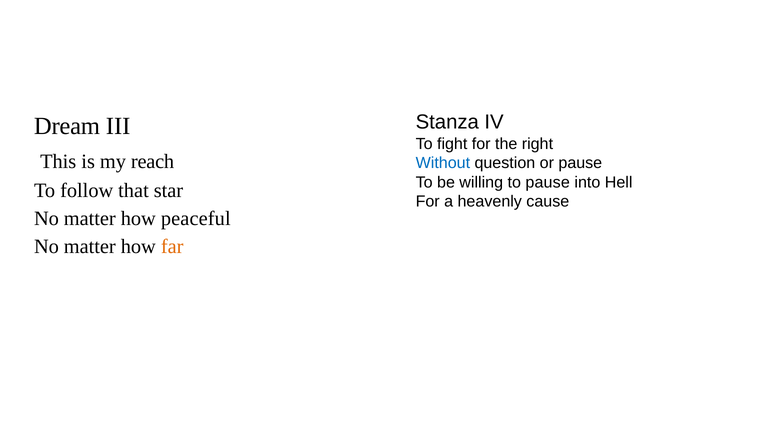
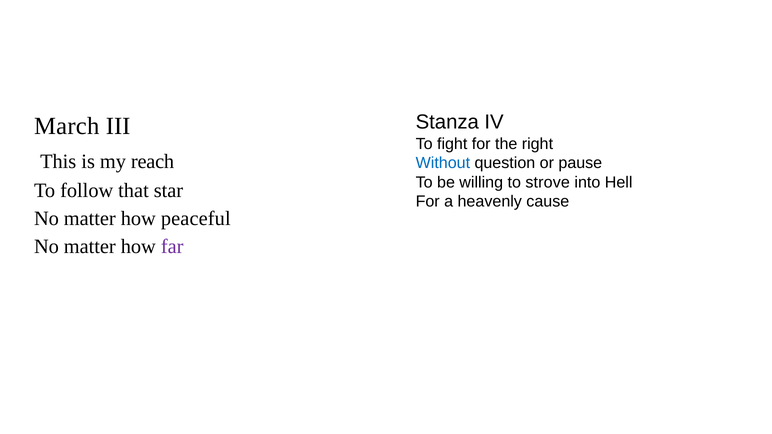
Dream: Dream -> March (67, 126)
to pause: pause -> strove (548, 182)
far colour: orange -> purple (172, 247)
